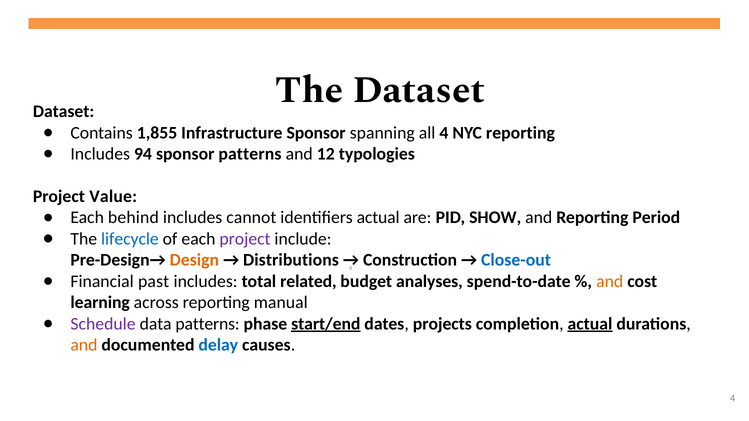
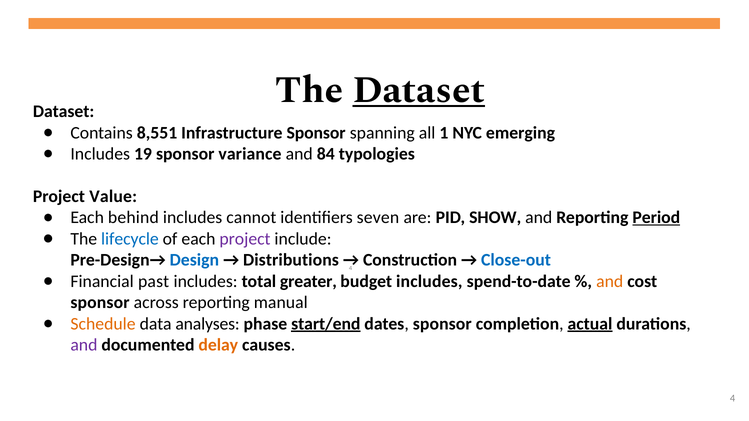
Dataset underline: none -> present (419, 90)
1,855: 1,855 -> 8,551 (157, 133)
all 4: 4 -> 1 (444, 133)
NYC reporting: reporting -> emerging (521, 133)
94: 94 -> 19 (143, 154)
sponsor patterns: patterns -> variance (250, 154)
12: 12 -> 84 (326, 154)
identifiers actual: actual -> seven (378, 218)
Period underline: none -> present (656, 218)
Design colour: orange -> blue (194, 260)
related: related -> greater (308, 281)
budget analyses: analyses -> includes (429, 281)
learning: learning -> sponsor (100, 303)
Schedule colour: purple -> orange (103, 324)
data patterns: patterns -> analyses (208, 324)
dates projects: projects -> sponsor (442, 324)
and colour: orange -> purple (84, 345)
delay colour: blue -> orange (218, 345)
